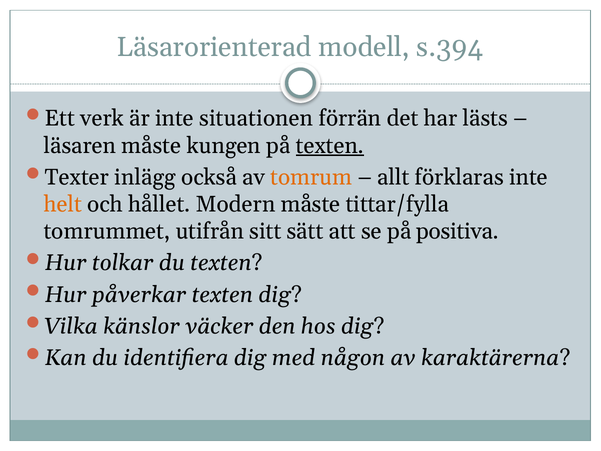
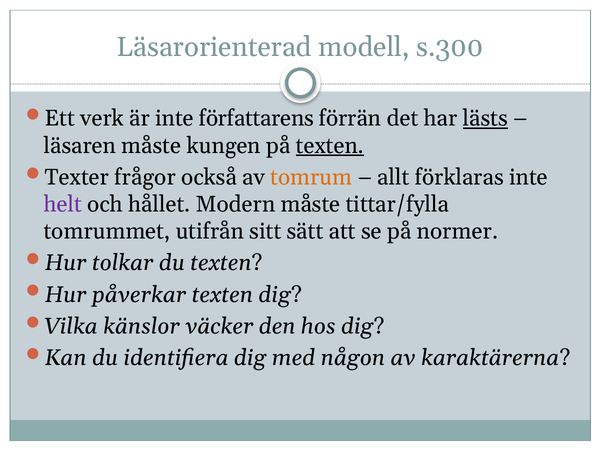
s.394: s.394 -> s.300 (450, 47)
situationen: situationen -> författarens (256, 118)
lästs underline: none -> present (485, 118)
inlägg: inlägg -> frågor (145, 177)
helt colour: orange -> purple (63, 204)
positiva: positiva -> normer (457, 231)
